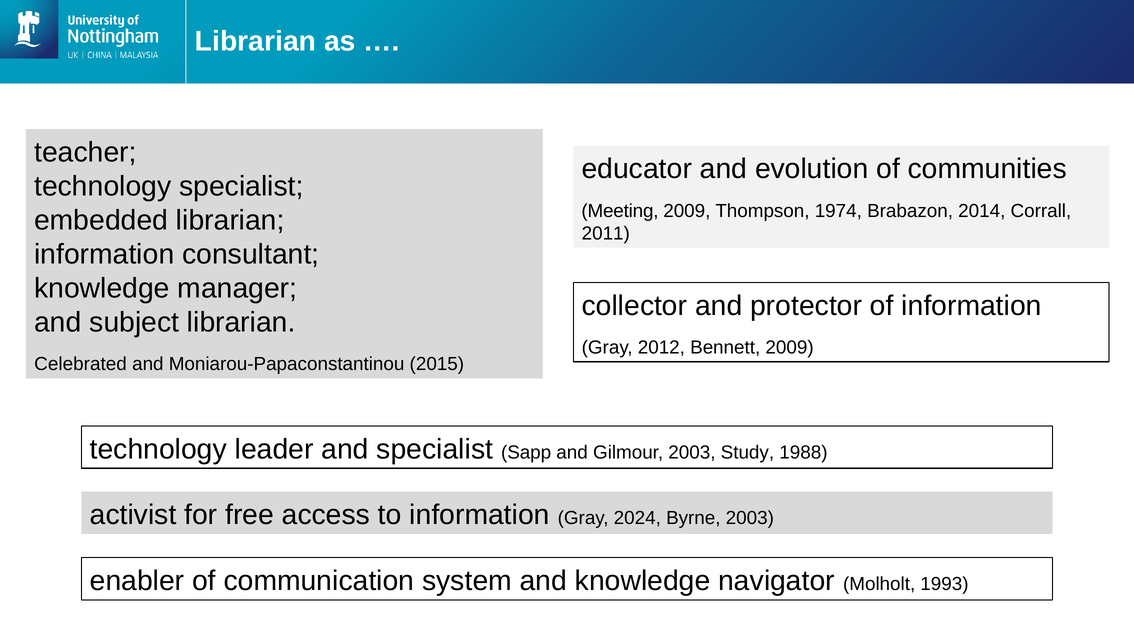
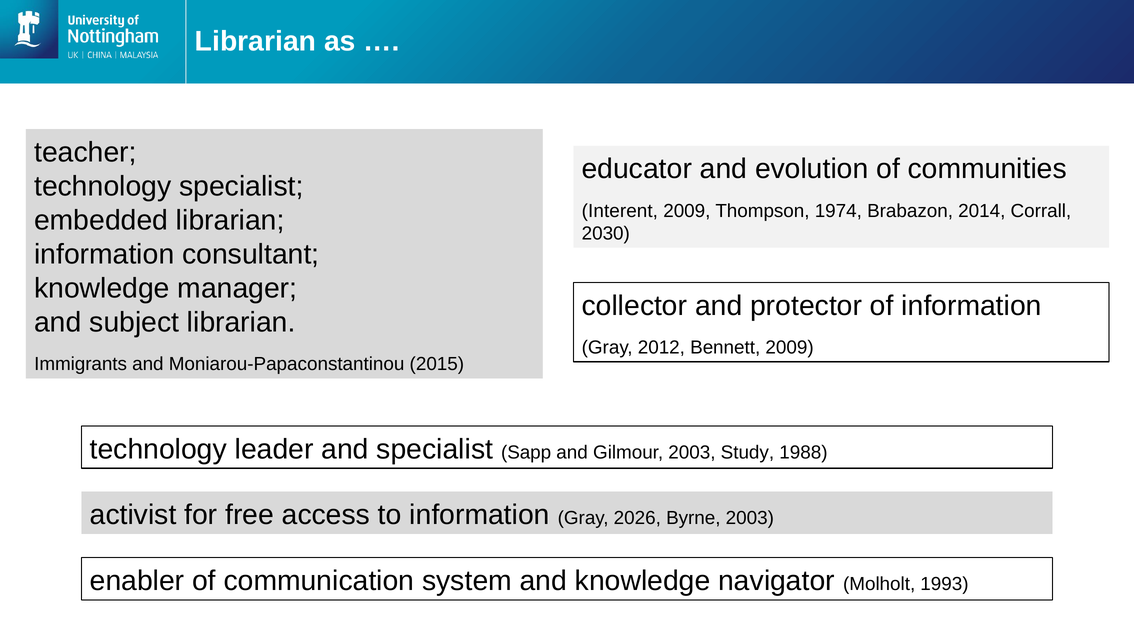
Meeting: Meeting -> Interent (620, 211)
2011: 2011 -> 2030 (606, 233)
Celebrated: Celebrated -> Immigrants (81, 364)
2024: 2024 -> 2026 (637, 518)
